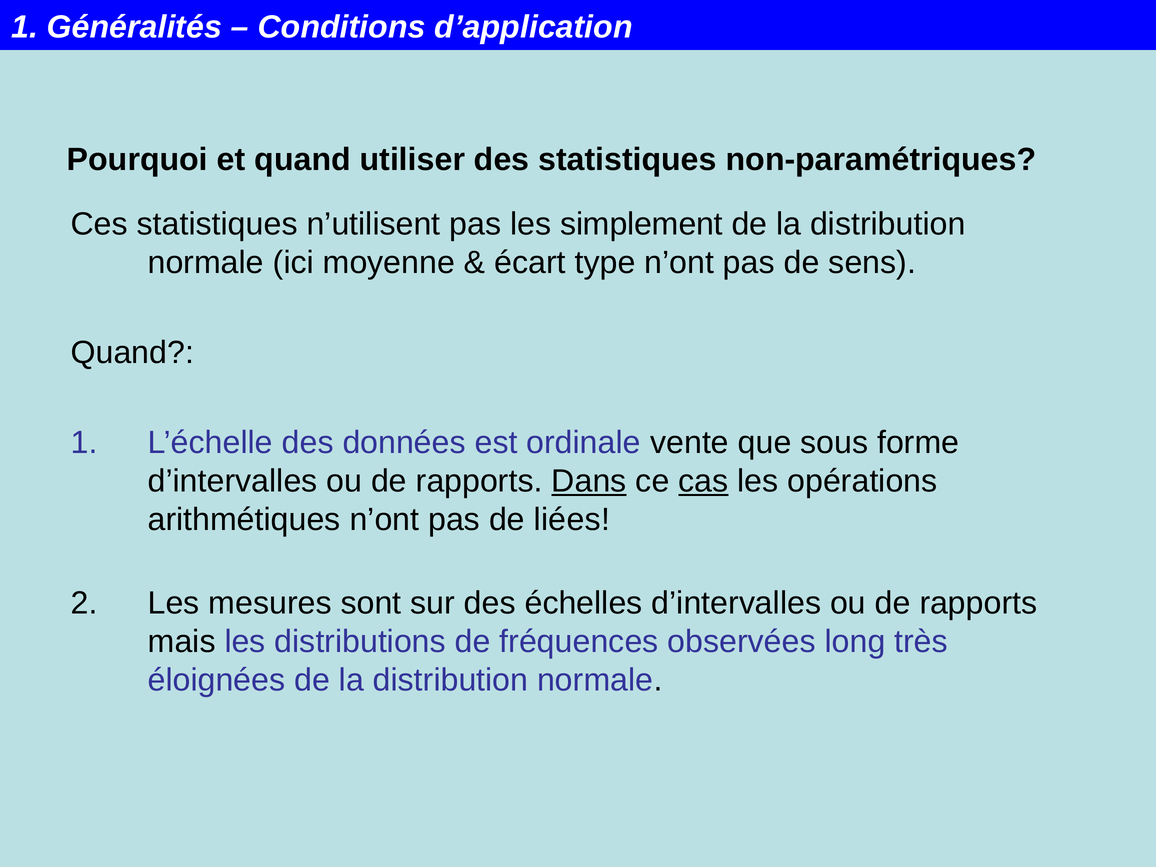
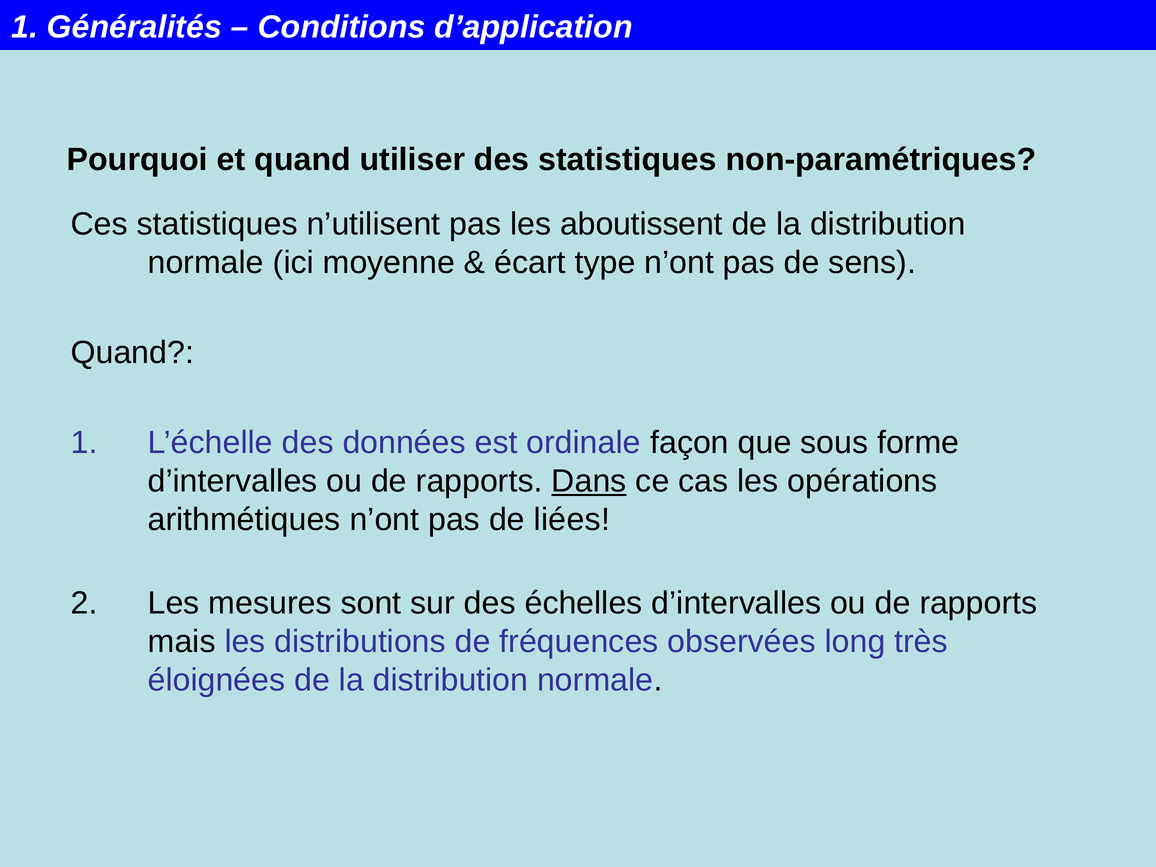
simplement: simplement -> aboutissent (641, 224)
vente: vente -> façon (690, 443)
cas underline: present -> none (703, 481)
